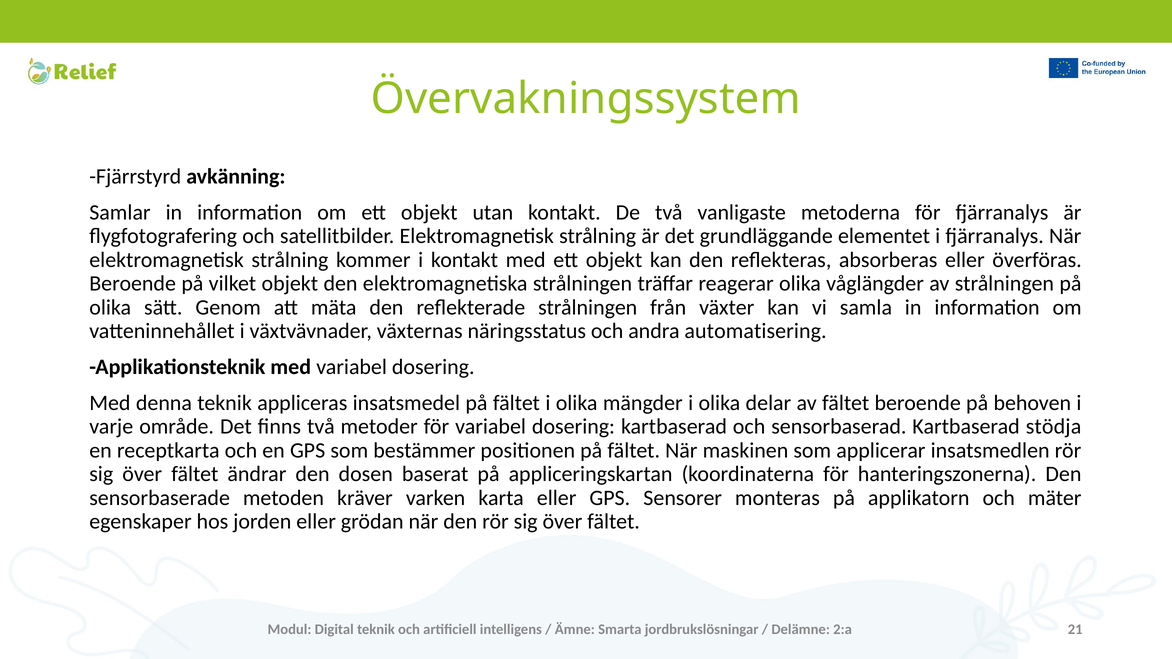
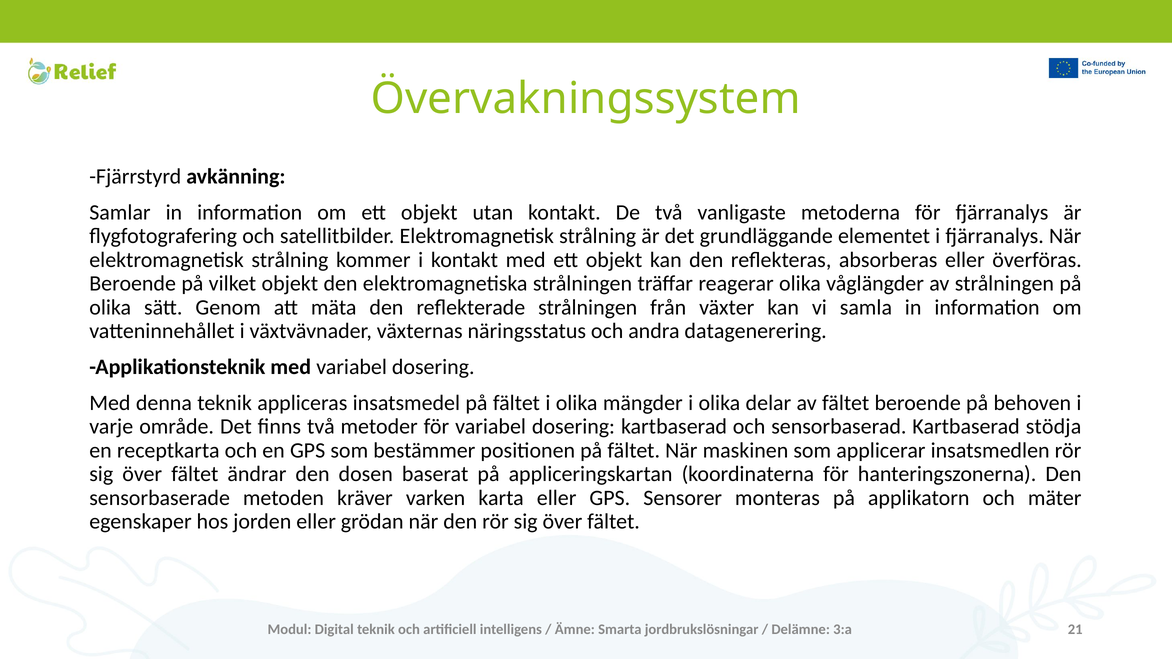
automatisering: automatisering -> datagenerering (756, 331)
2:a: 2:a -> 3:a (843, 629)
